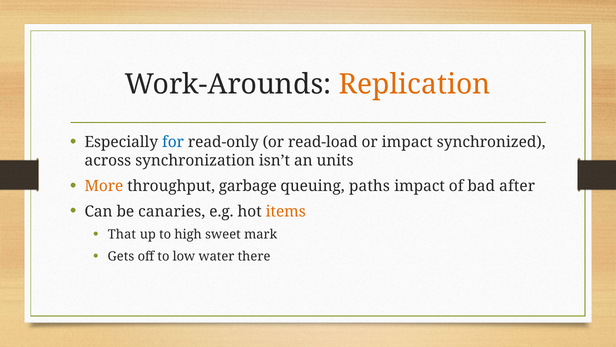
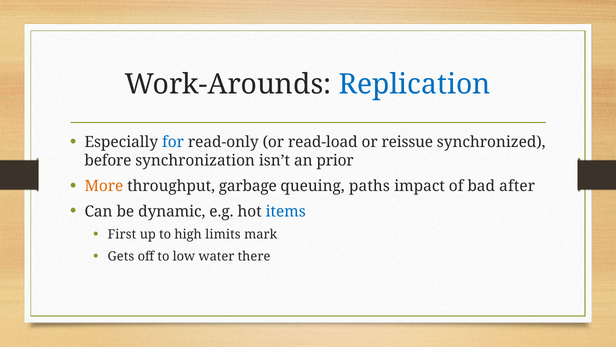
Replication colour: orange -> blue (415, 85)
or impact: impact -> reissue (407, 142)
across: across -> before (108, 160)
units: units -> prior (335, 160)
canaries: canaries -> dynamic (172, 211)
items colour: orange -> blue (286, 211)
That: That -> First (122, 234)
sweet: sweet -> limits (223, 234)
